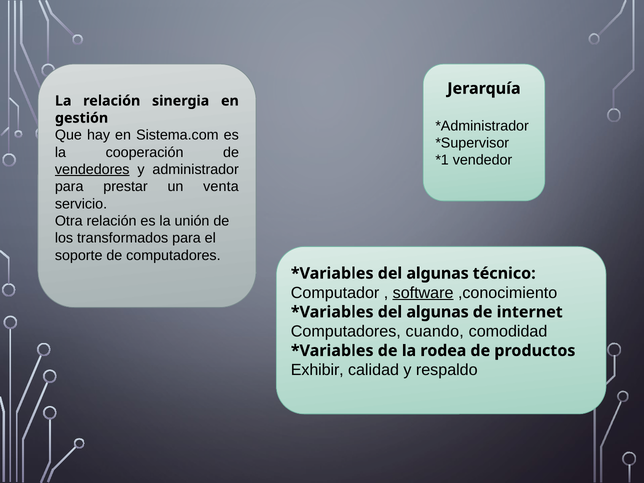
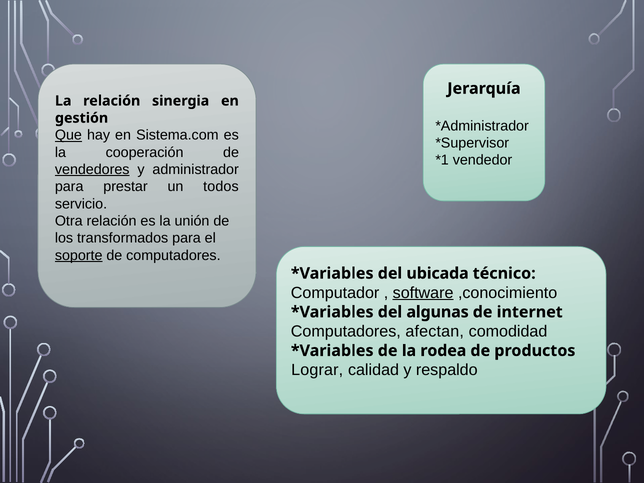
Que underline: none -> present (68, 135)
venta: venta -> todos (221, 187)
soporte underline: none -> present (79, 255)
algunas: algunas -> ubicada (438, 273)
cuando: cuando -> afectan (435, 331)
Exhibir: Exhibir -> Lograr (317, 370)
